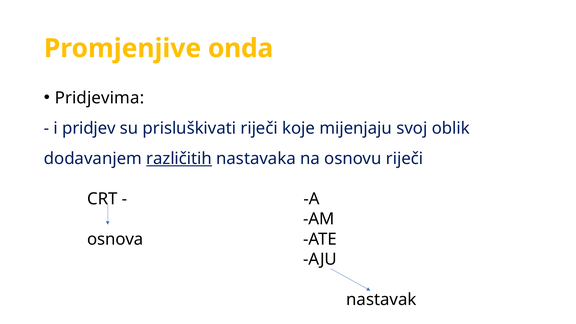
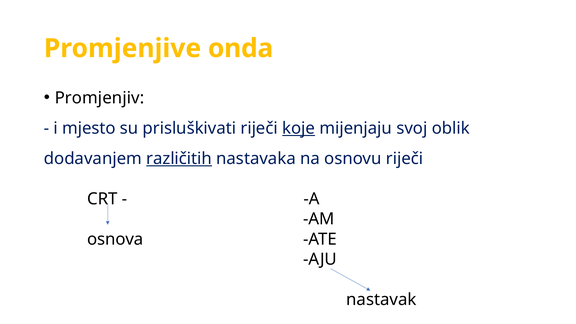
Pridjevima: Pridjevima -> Promjenjiv (100, 98)
pridjev: pridjev -> mjesto (89, 128)
koje underline: none -> present (299, 128)
